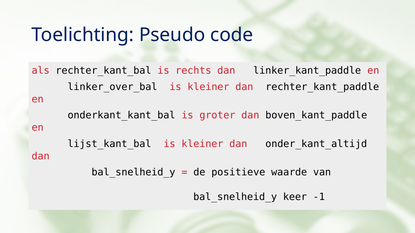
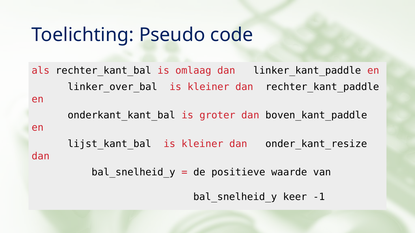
rechts: rechts -> omlaag (193, 71)
onder_kant_altijd: onder_kant_altijd -> onder_kant_resize (316, 144)
